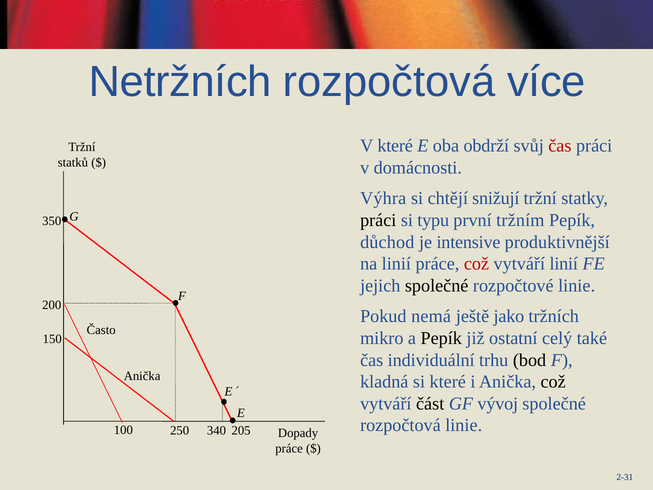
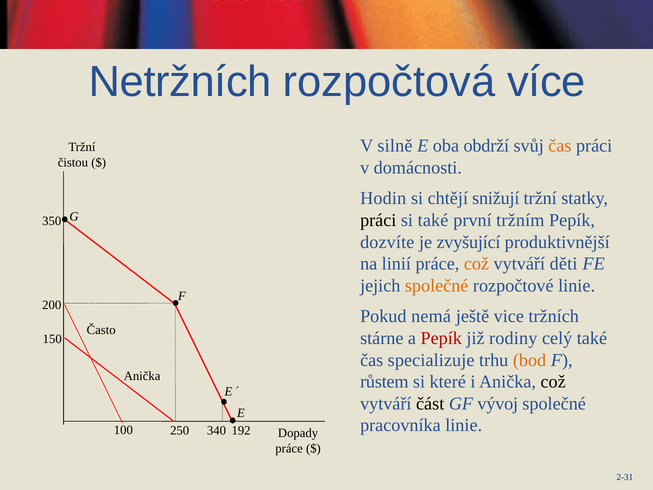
V které: které -> silně (395, 146)
čas colour: red -> orange (560, 146)
statků: statků -> čistou (73, 162)
Výhra: Výhra -> Hodin (383, 198)
si typu: typu -> také (433, 220)
důchod: důchod -> dozvíte (387, 242)
intensive: intensive -> zvyšující (469, 242)
což colour: red -> orange (476, 264)
vytváří linií: linií -> děti (564, 264)
společné colour: black -> orange (437, 285)
jako: jako -> vice (509, 316)
mikro: mikro -> stárne (382, 338)
Pepík colour: black -> red (441, 338)
ostatní: ostatní -> rodiny (513, 338)
individuální: individuální -> specializuje (431, 360)
bod colour: black -> orange (530, 360)
kladná: kladná -> růstem (384, 382)
rozpočtová: rozpočtová -> pracovníka (400, 425)
205: 205 -> 192 (241, 430)
